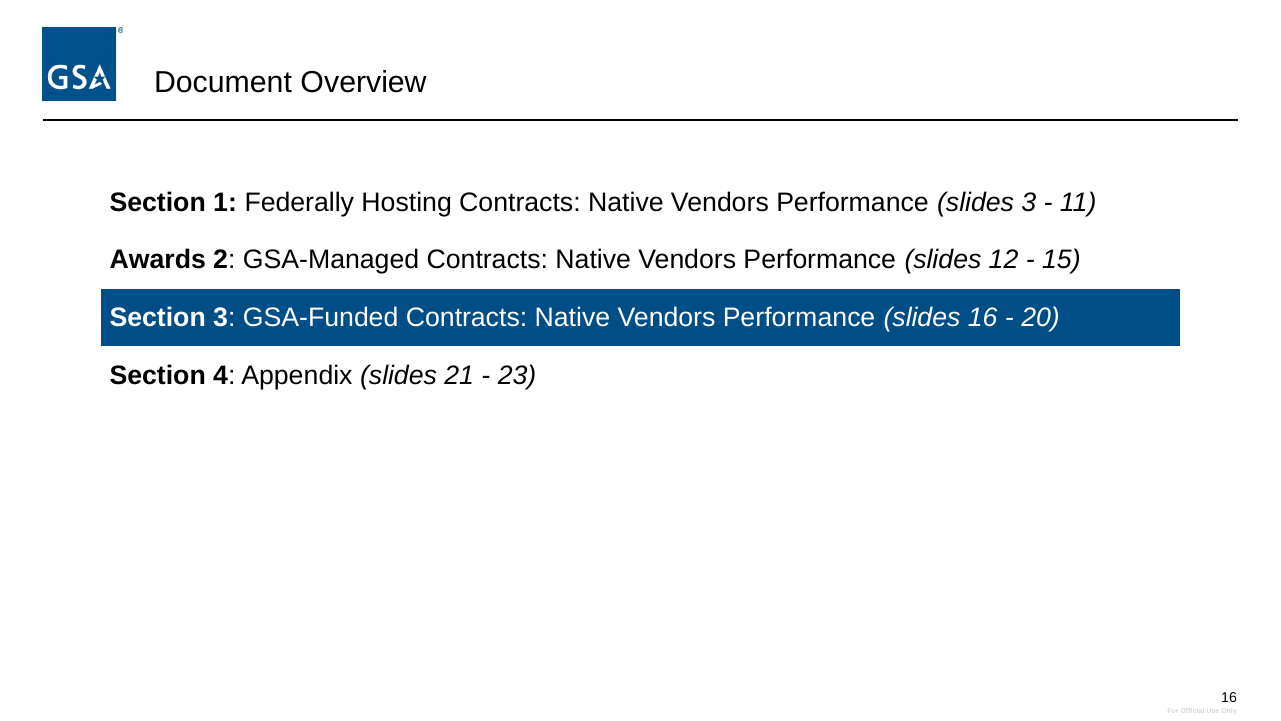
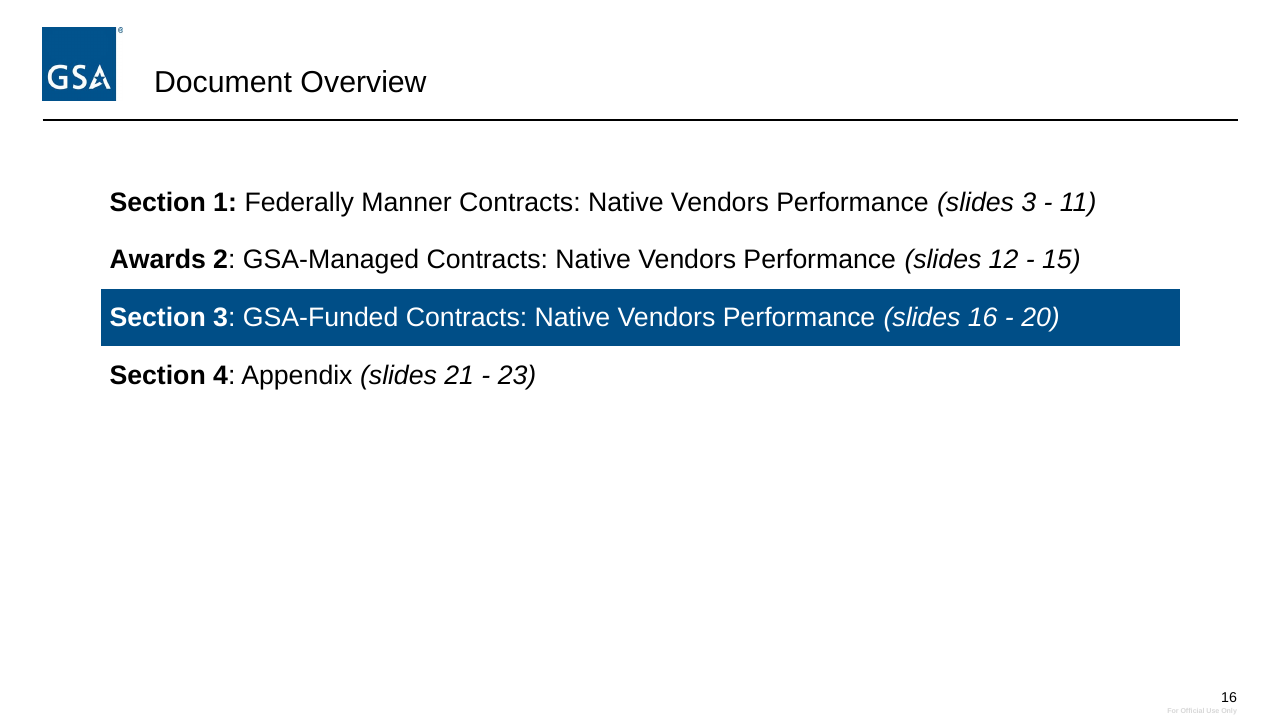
Hosting: Hosting -> Manner (407, 202)
